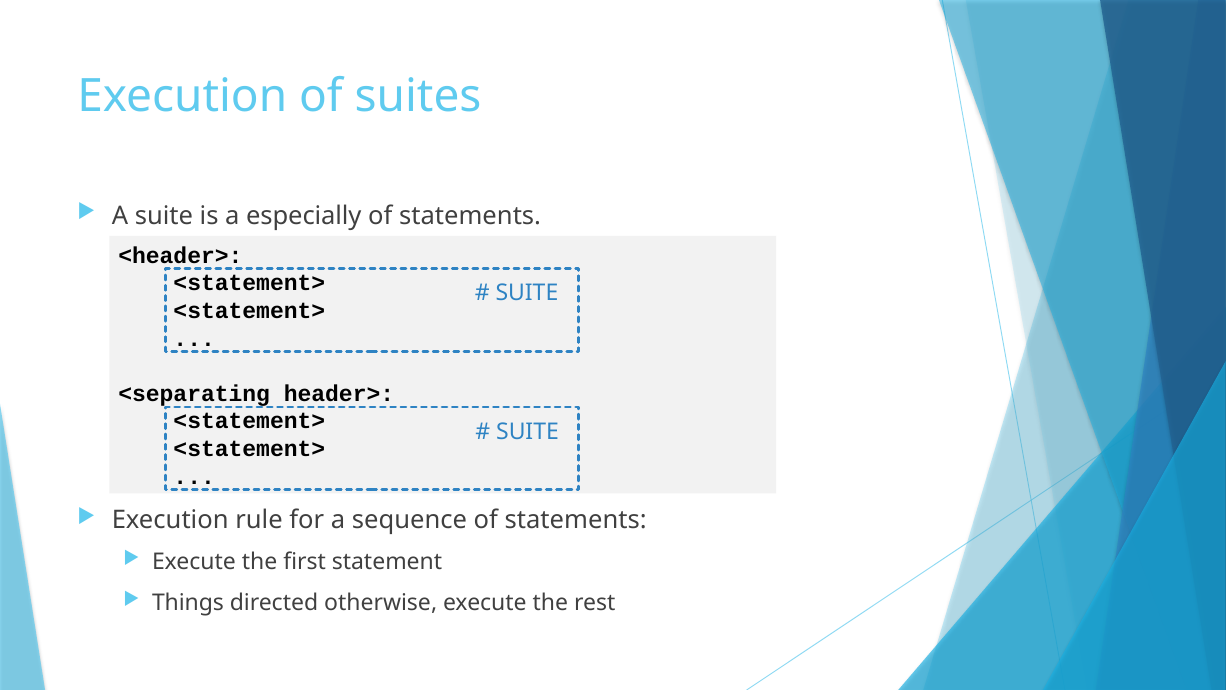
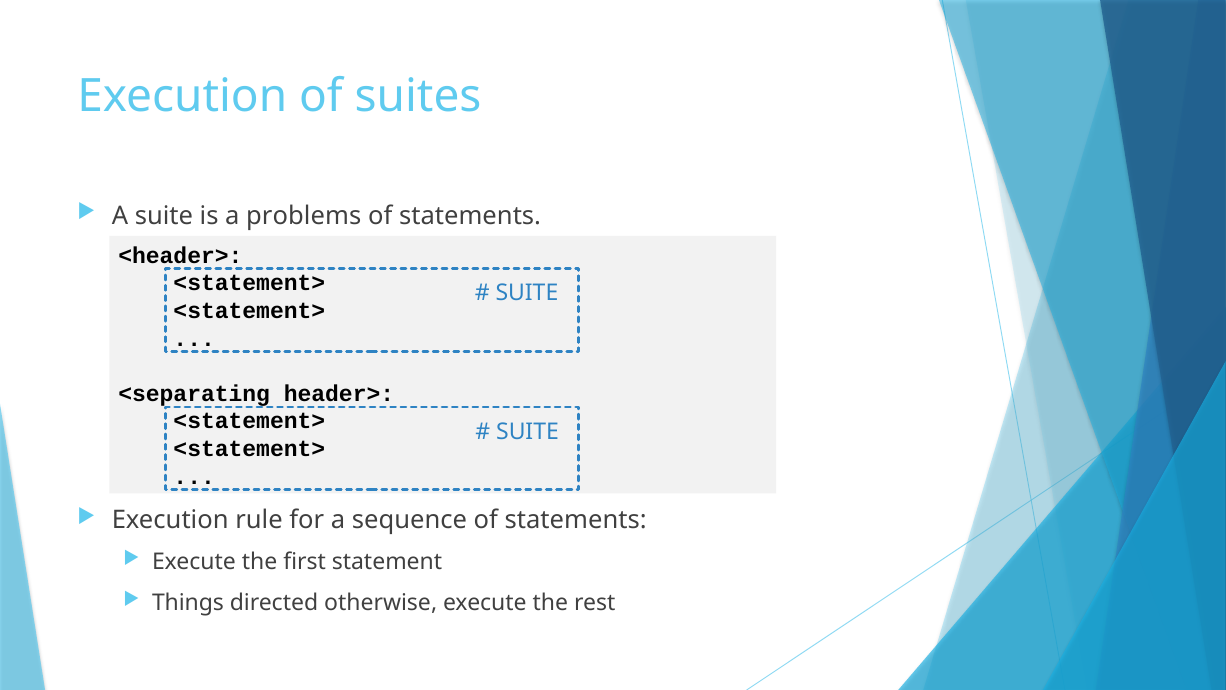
especially: especially -> problems (304, 216)
